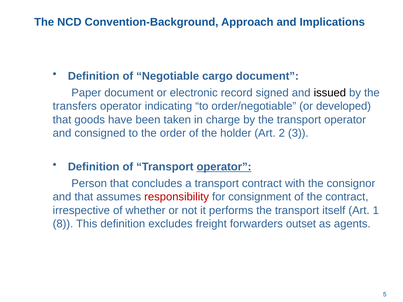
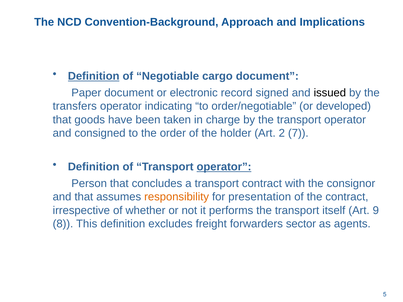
Definition underline: none -> present (94, 76)
3: 3 -> 7 (298, 133)
responsibility colour: red -> orange (177, 197)
consignment: consignment -> presentation (260, 197)
1: 1 -> 9 (376, 211)
outset: outset -> sector (301, 224)
